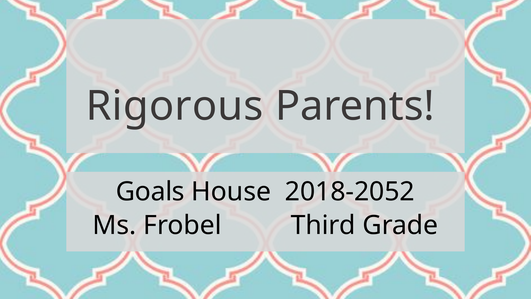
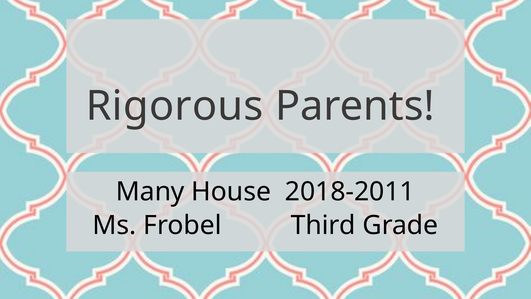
Goals: Goals -> Many (150, 191)
2018-2052: 2018-2052 -> 2018-2011 (350, 191)
